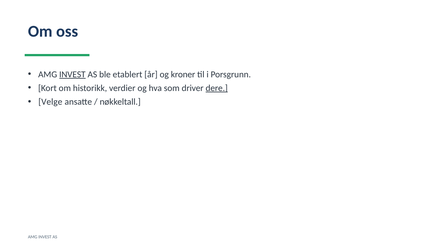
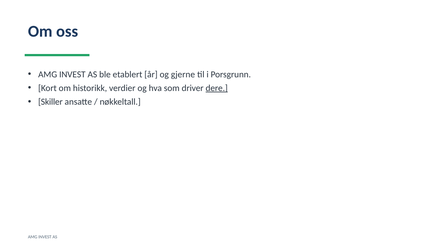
INVEST underline: present -> none (72, 74)
kroner: kroner -> gjerne (183, 74)
Velge: Velge -> Skiller (50, 102)
